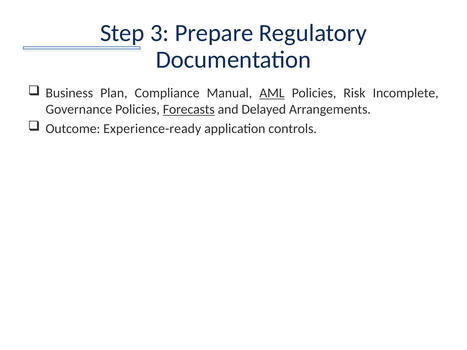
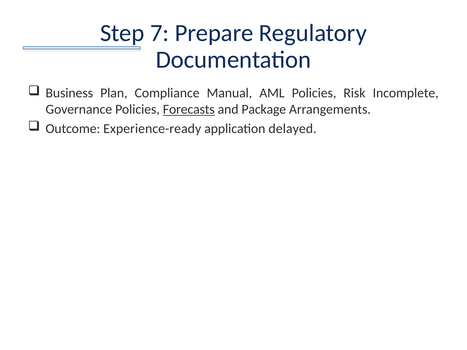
3: 3 -> 7 (160, 33)
AML underline: present -> none (272, 93)
Delayed: Delayed -> Package (264, 110)
controls: controls -> delayed (293, 129)
